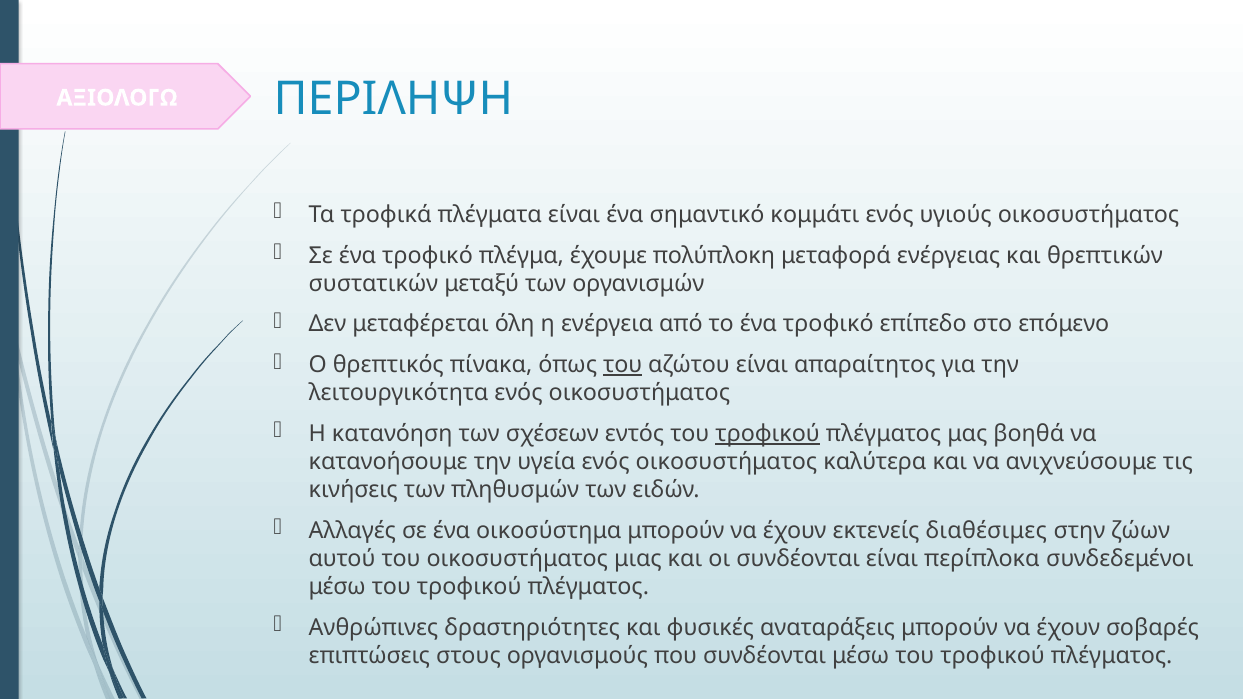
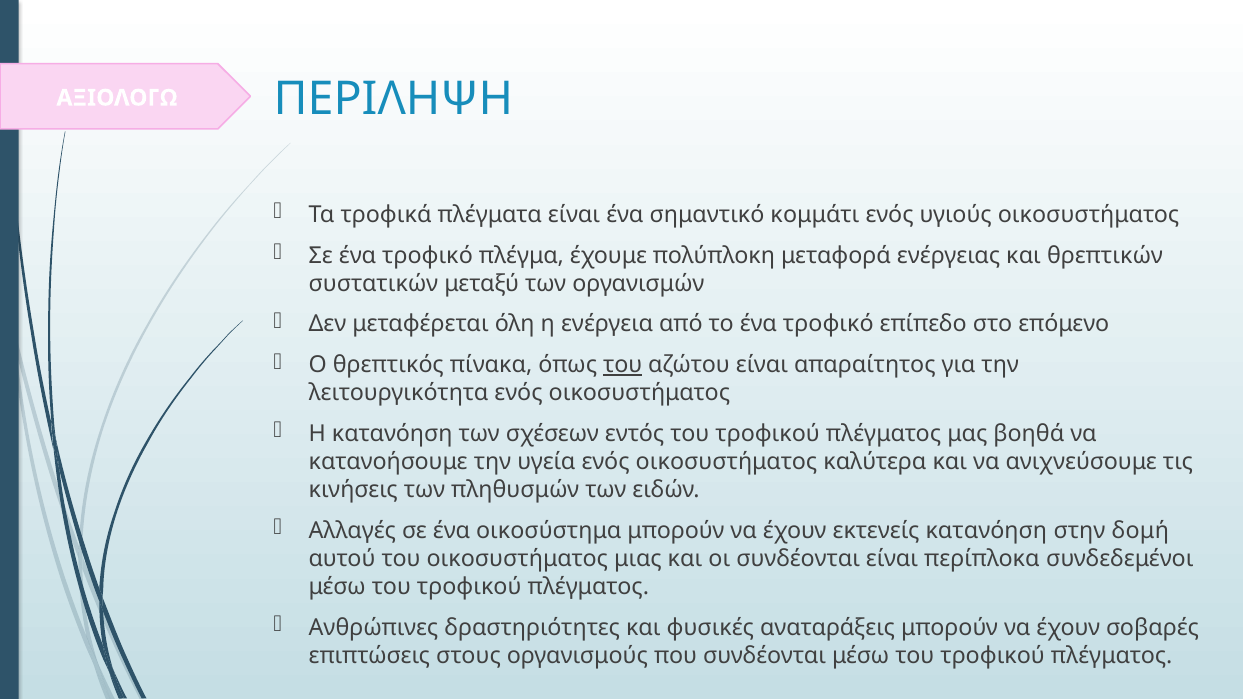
τροφικού underline: present -> none (768, 434)
εκτενείς διαθέσιμες: διαθέσιμες -> κατανόηση (986, 531)
ζώων: ζώων -> δομή (1140, 531)
